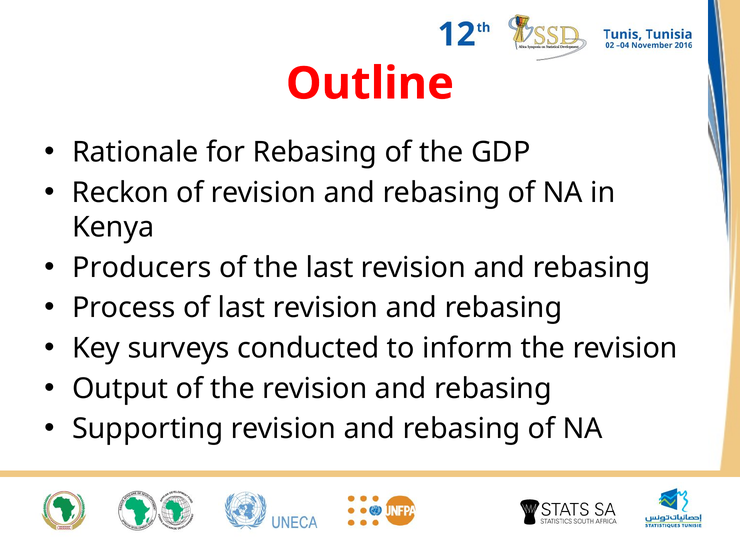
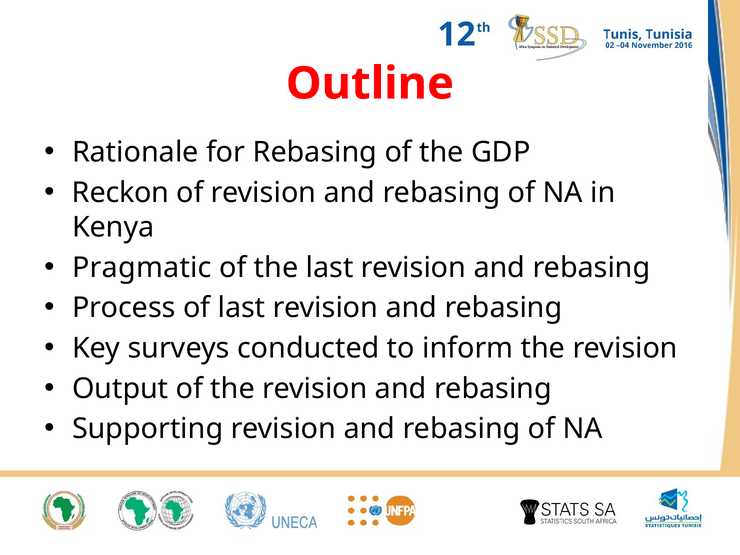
Producers: Producers -> Pragmatic (142, 268)
